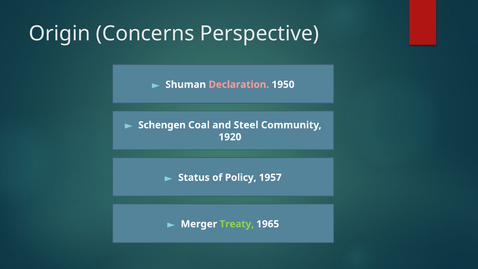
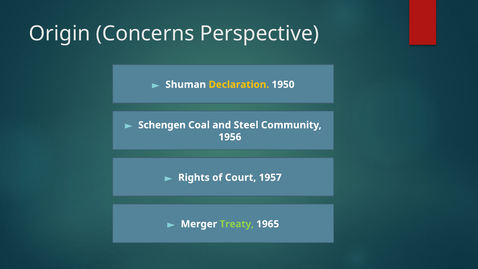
Declaration colour: pink -> yellow (239, 85)
1920: 1920 -> 1956 (230, 137)
Status: Status -> Rights (194, 177)
Policy: Policy -> Court (241, 177)
